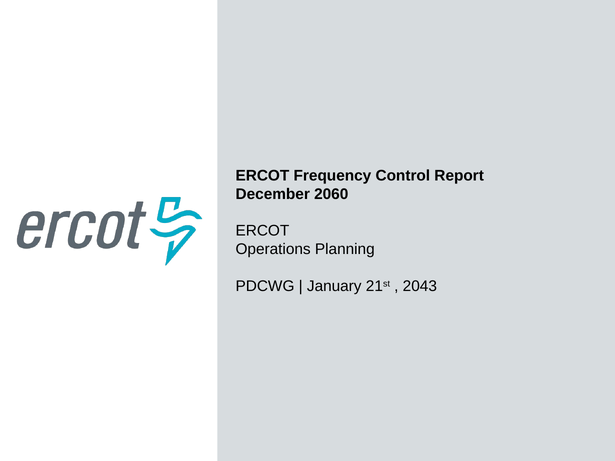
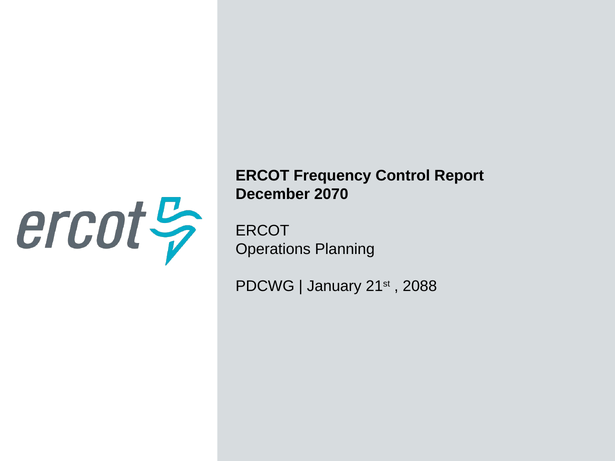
2060: 2060 -> 2070 (331, 194)
2043: 2043 -> 2088 (420, 286)
